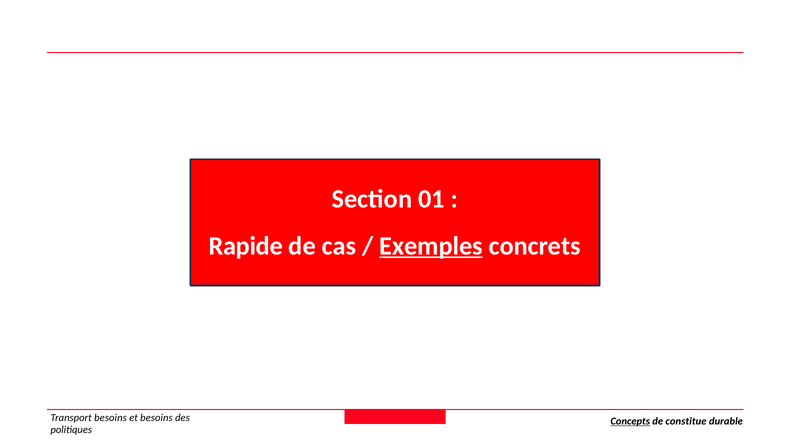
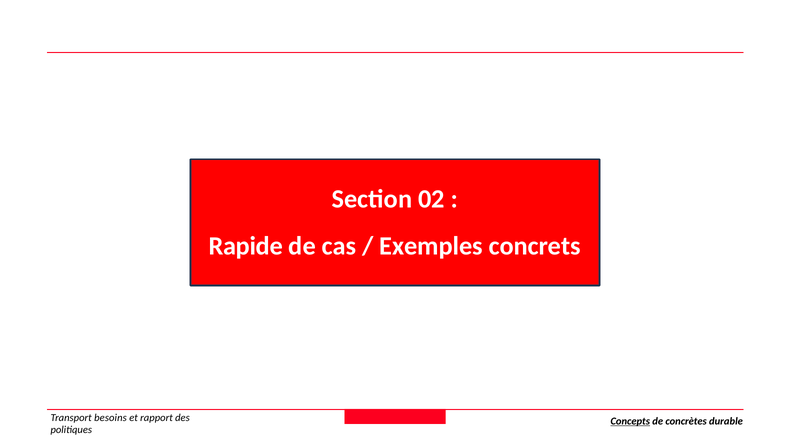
01: 01 -> 02 (431, 199)
Exemples underline: present -> none (431, 245)
et besoins: besoins -> rapport (157, 417)
constitue: constitue -> concrètes (686, 421)
